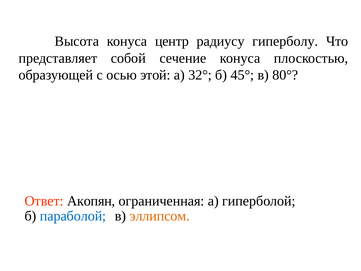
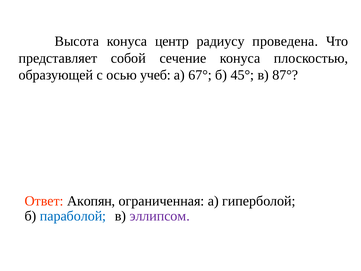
гиперболу: гиперболу -> проведена (285, 41)
этой: этой -> учеб (155, 75)
32°: 32° -> 67° (200, 75)
80°: 80° -> 87° (285, 75)
эллипсом colour: orange -> purple (160, 216)
